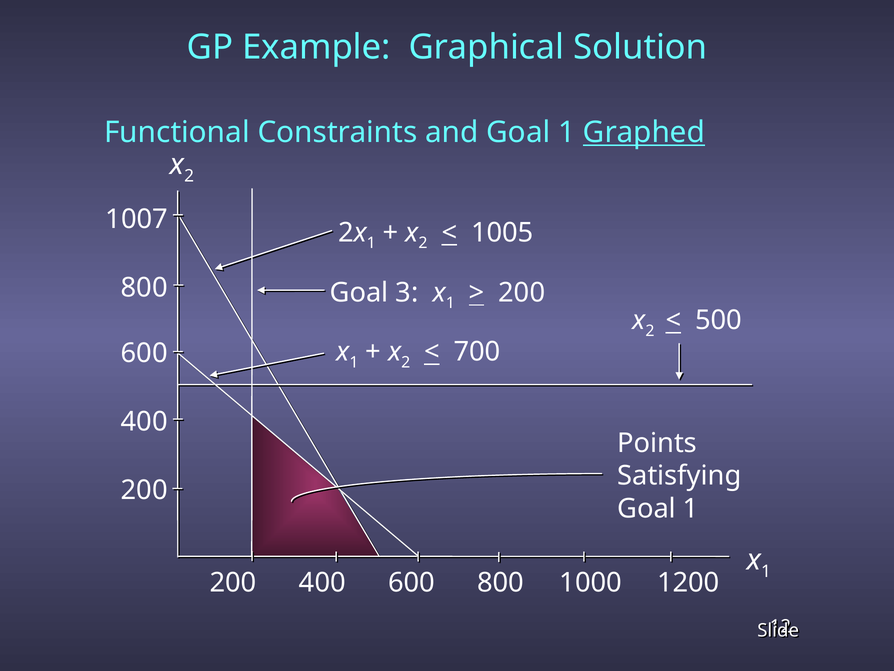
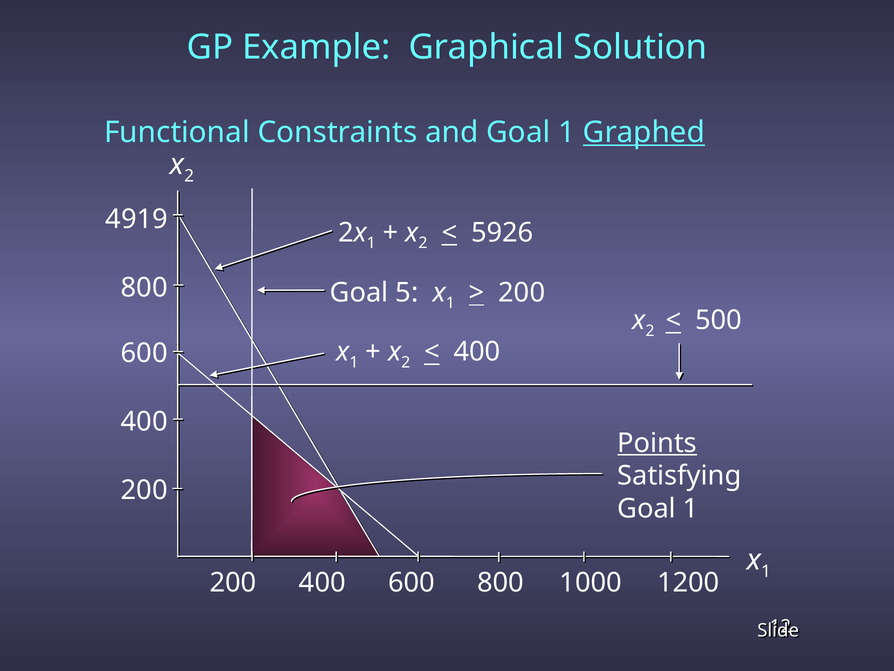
1007: 1007 -> 4919 (137, 219)
1005: 1005 -> 5926 (502, 232)
3: 3 -> 5 (407, 292)
700: 700 -> 400 (477, 352)
Points underline: none -> present (657, 443)
